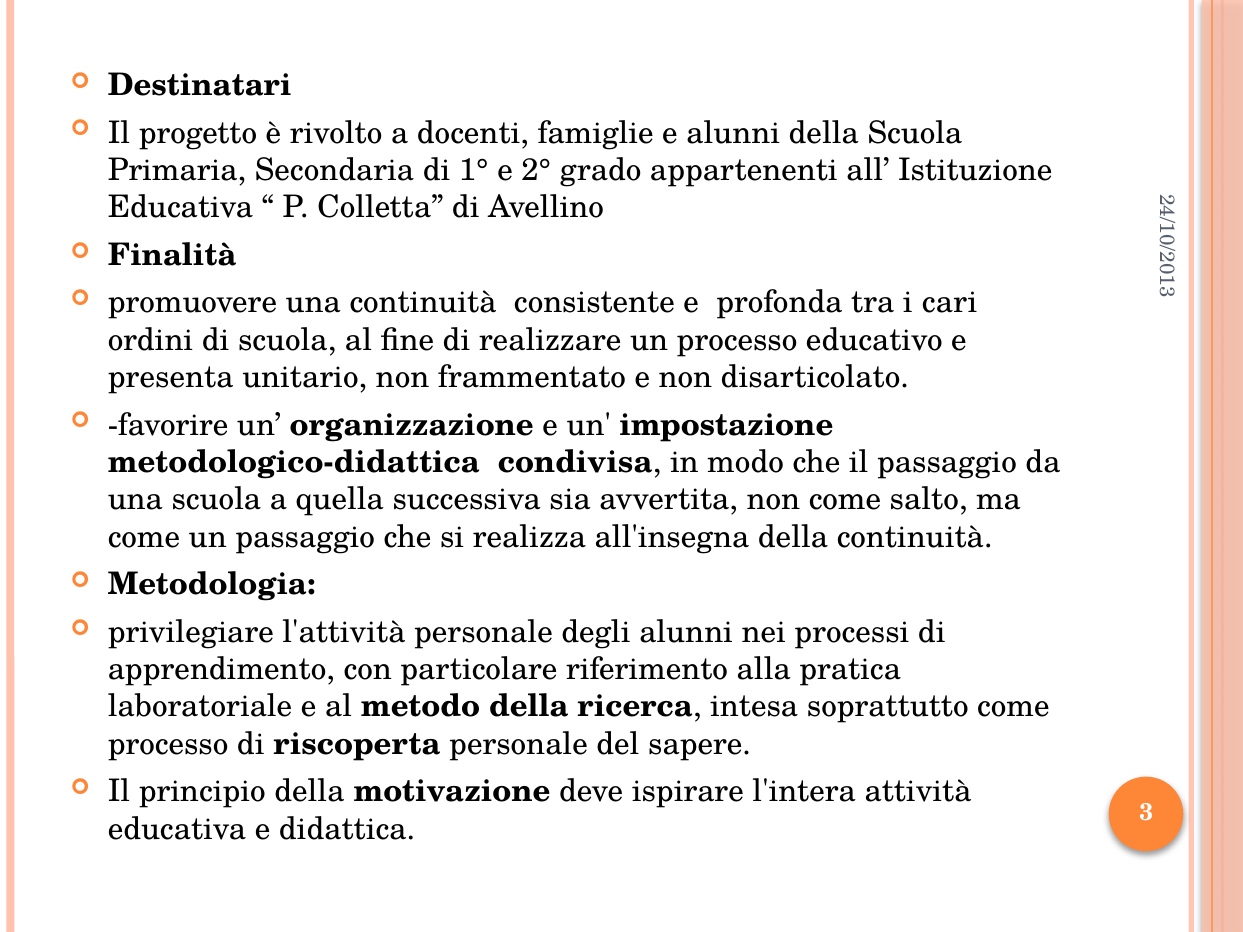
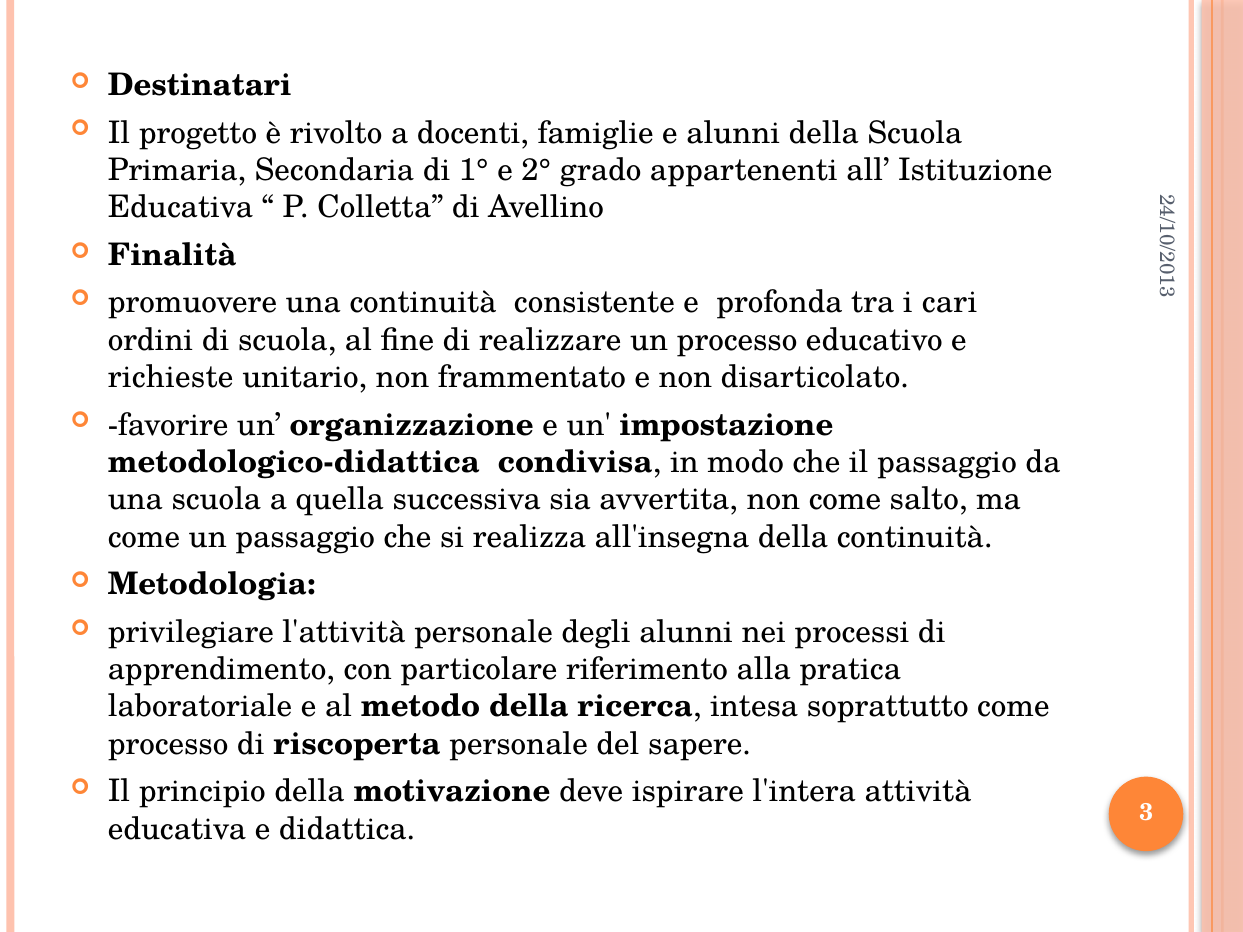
presenta: presenta -> richieste (171, 377)
